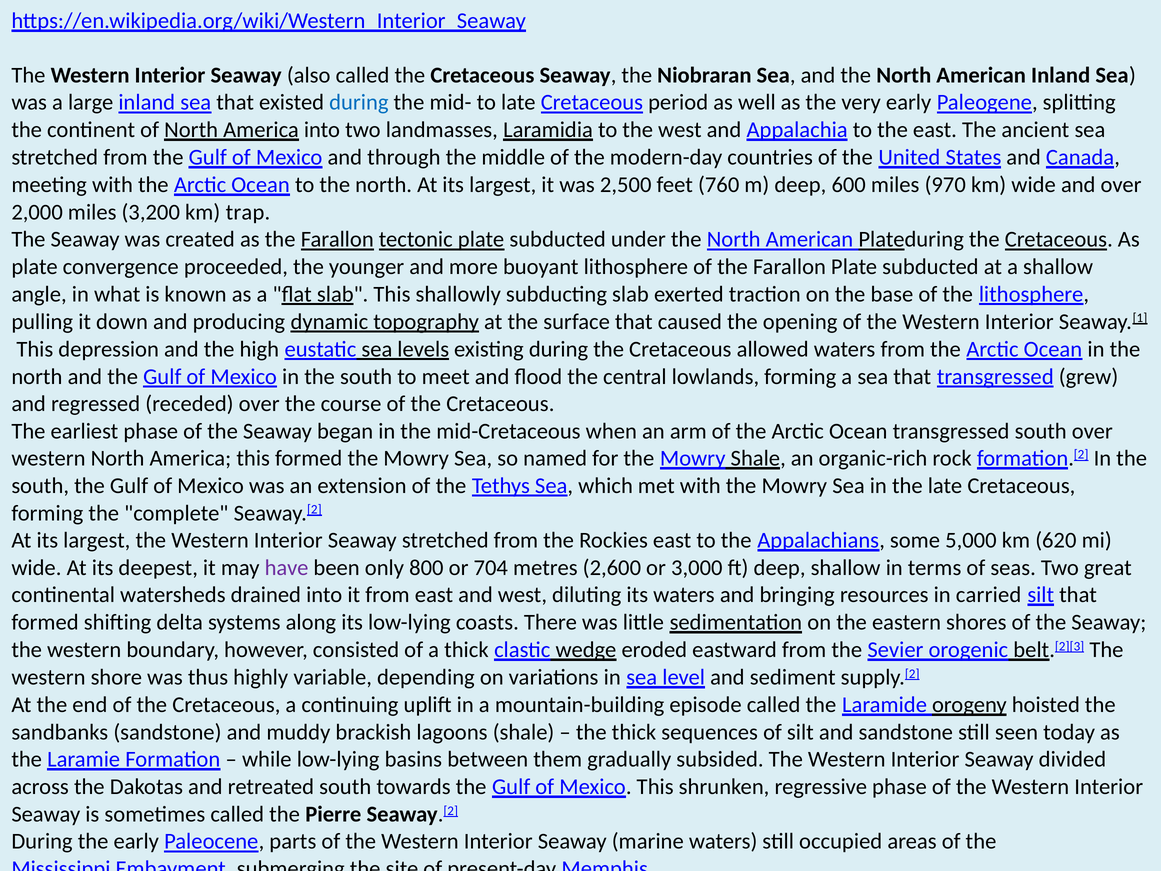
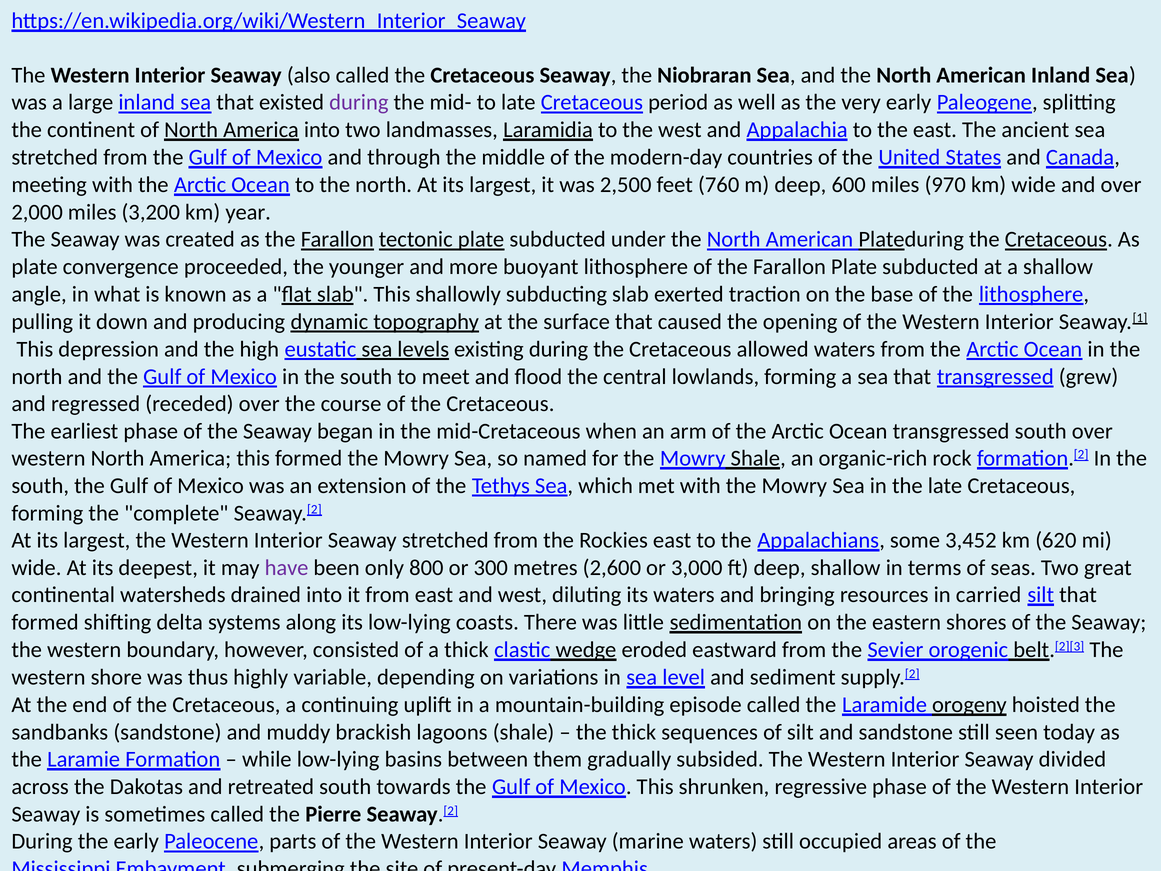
during colour: blue -> purple (359, 102)
trap: trap -> year (248, 212)
5,000: 5,000 -> 3,452 (971, 540)
704: 704 -> 300 (491, 568)
